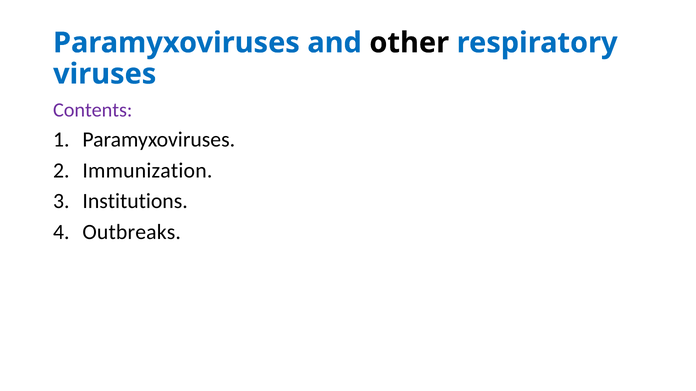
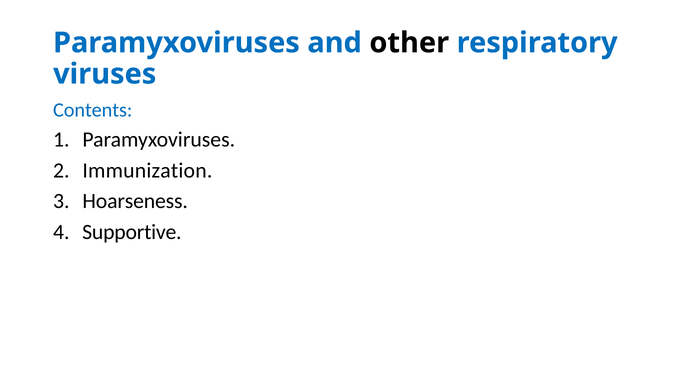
Contents colour: purple -> blue (93, 110)
Institutions: Institutions -> Hoarseness (135, 201)
Outbreaks: Outbreaks -> Supportive (132, 232)
